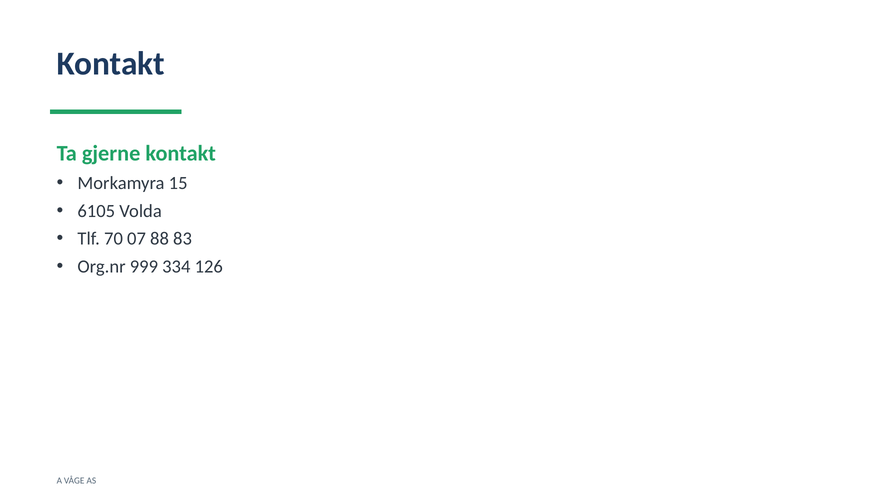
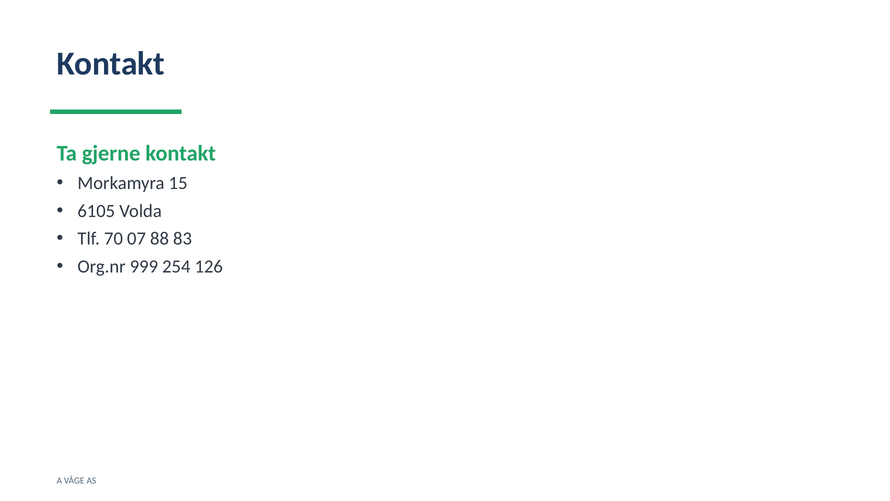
334: 334 -> 254 (176, 266)
